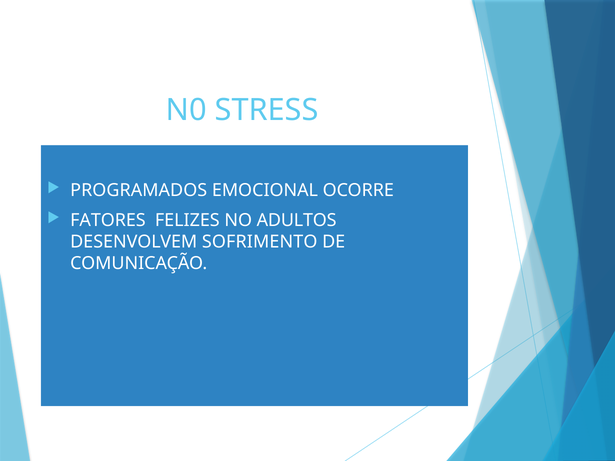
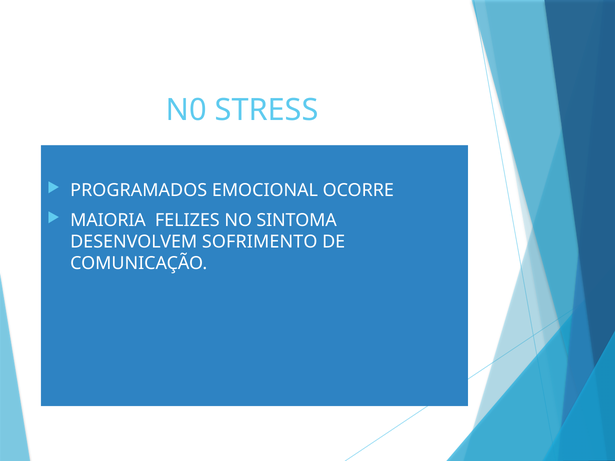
FATORES: FATORES -> MAIORIA (108, 221)
ADULTOS: ADULTOS -> SINTOMA (297, 221)
